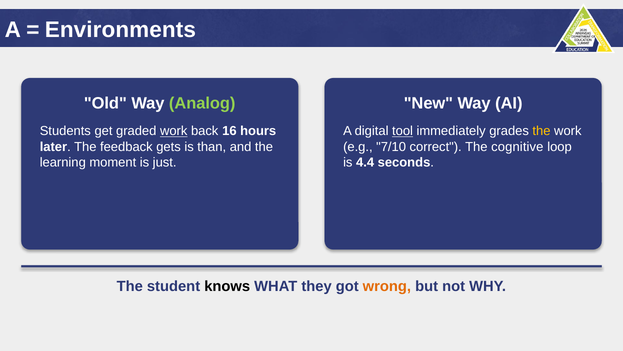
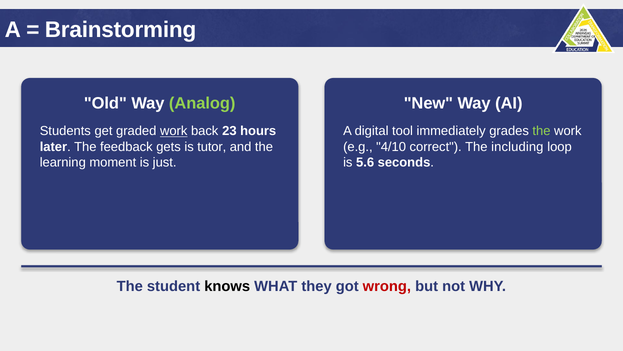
Environments: Environments -> Brainstorming (121, 30)
16: 16 -> 23 (229, 131)
tool underline: present -> none (403, 131)
the colour: yellow -> light green (542, 131)
than: than -> tutor (212, 146)
7/10: 7/10 -> 4/10 (391, 146)
cognitive: cognitive -> including (517, 146)
4.4: 4.4 -> 5.6 (365, 162)
wrong colour: orange -> red (387, 286)
